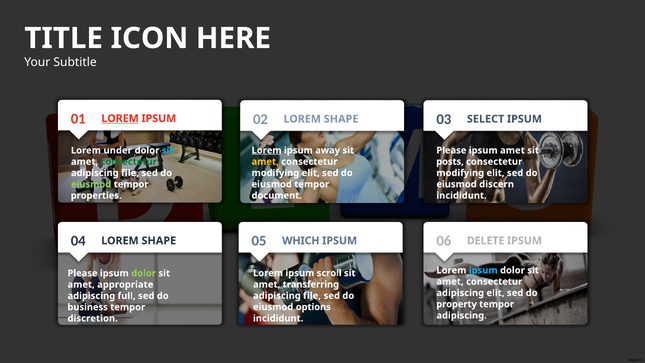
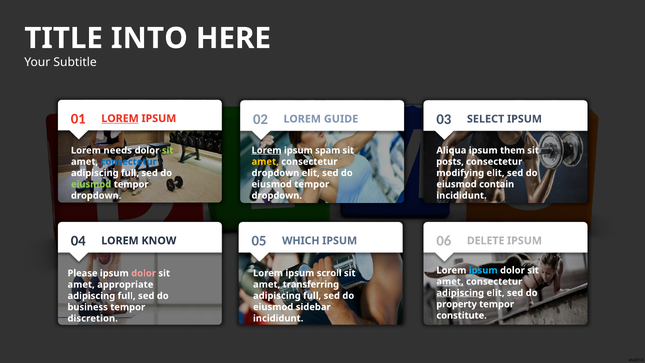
ICON: ICON -> INTO (149, 38)
02 LOREM SHAPE: SHAPE -> GUIDE (341, 119)
under: under -> needs (118, 150)
sit colour: light blue -> light green (168, 150)
away: away -> spam (328, 150)
Please: Please -> Aliqua (451, 150)
ipsum amet: amet -> them (513, 150)
consectetur colour: green -> blue (129, 162)
modifying: modifying -> dropdown (275, 173)
file: file -> full (130, 173)
discern: discern -> contain (497, 184)
document: document -> dropdown (277, 195)
properties: properties -> dropdown (96, 195)
04 LOREM SHAPE: SHAPE -> KNOW (159, 241)
dolor colour: light green -> pink (144, 273)
amet underline: none -> present (450, 281)
adipiscing underline: none -> present (460, 293)
file: file -> full (312, 296)
options: options -> sidebar (313, 307)
adipiscing: adipiscing -> constitute (462, 315)
